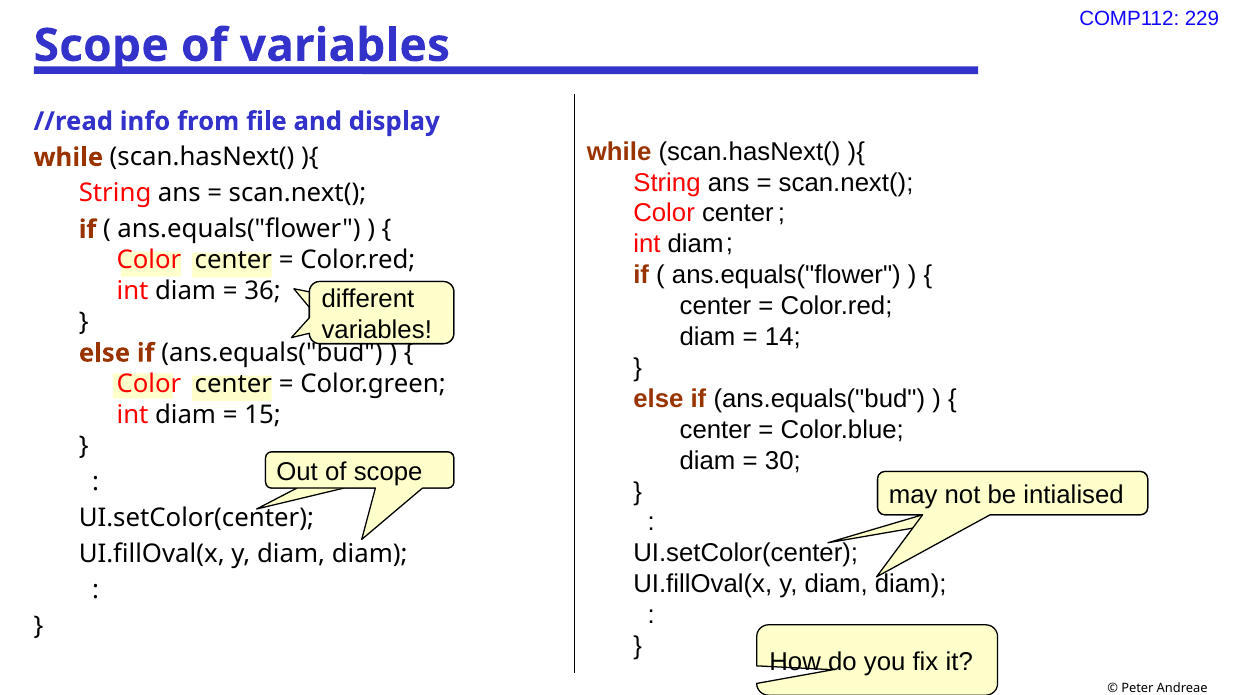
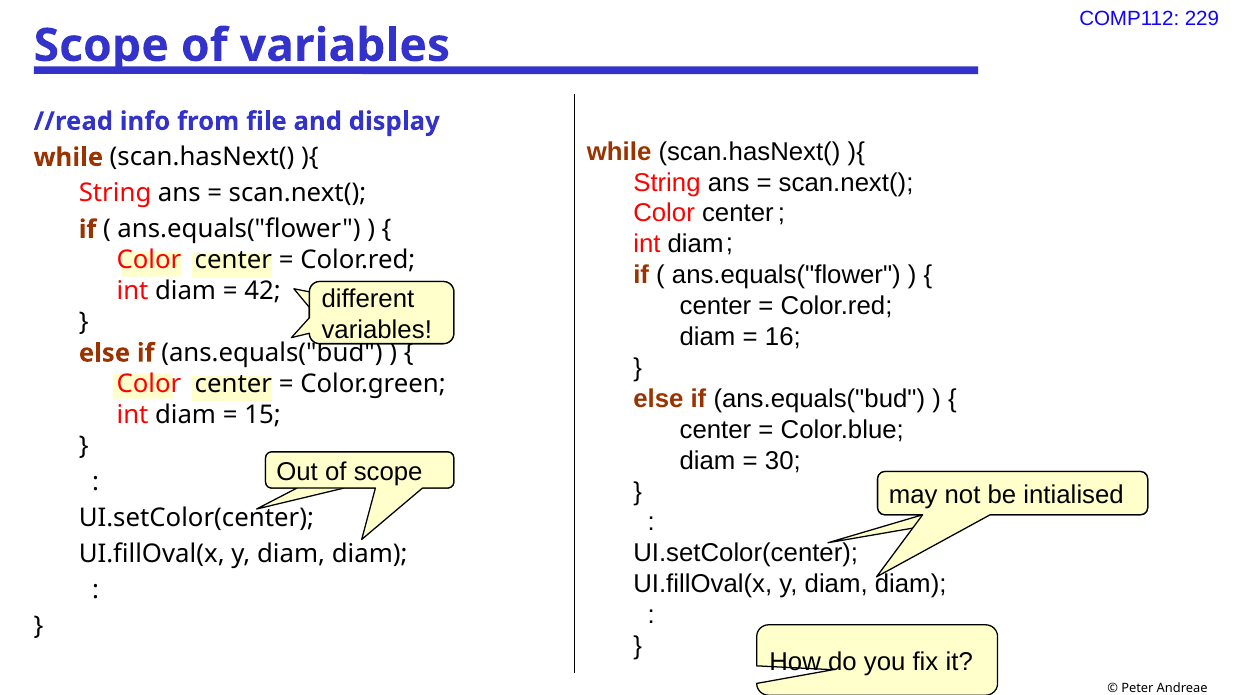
36: 36 -> 42 (263, 291)
14: 14 -> 16 (783, 337)
